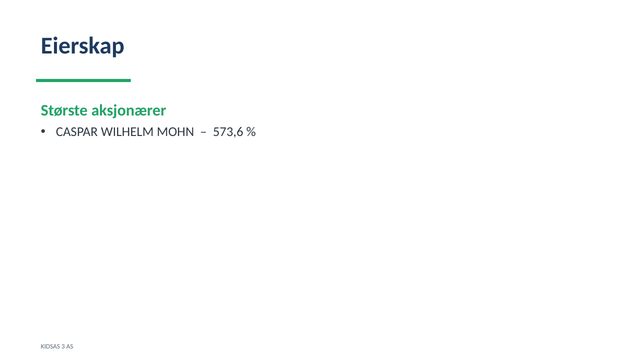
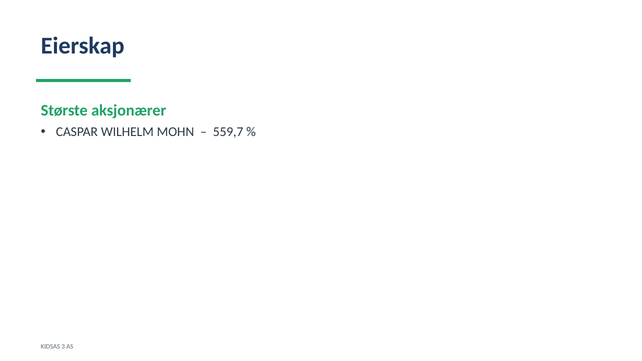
573,6: 573,6 -> 559,7 (228, 132)
